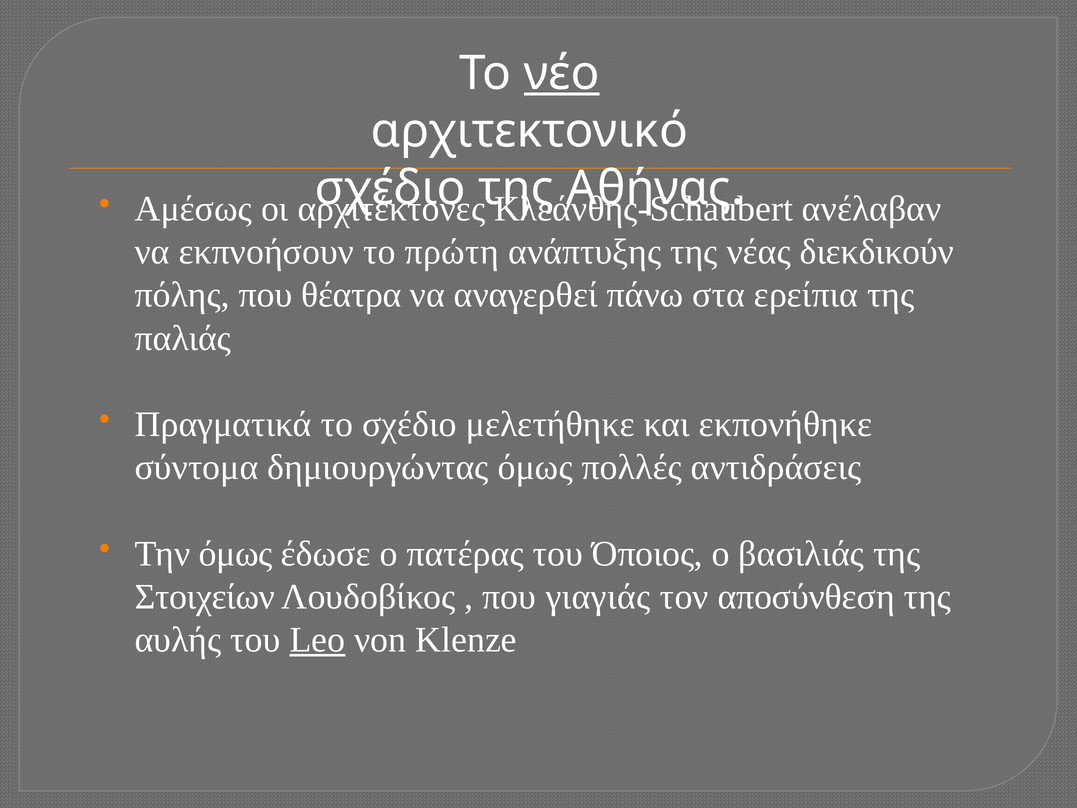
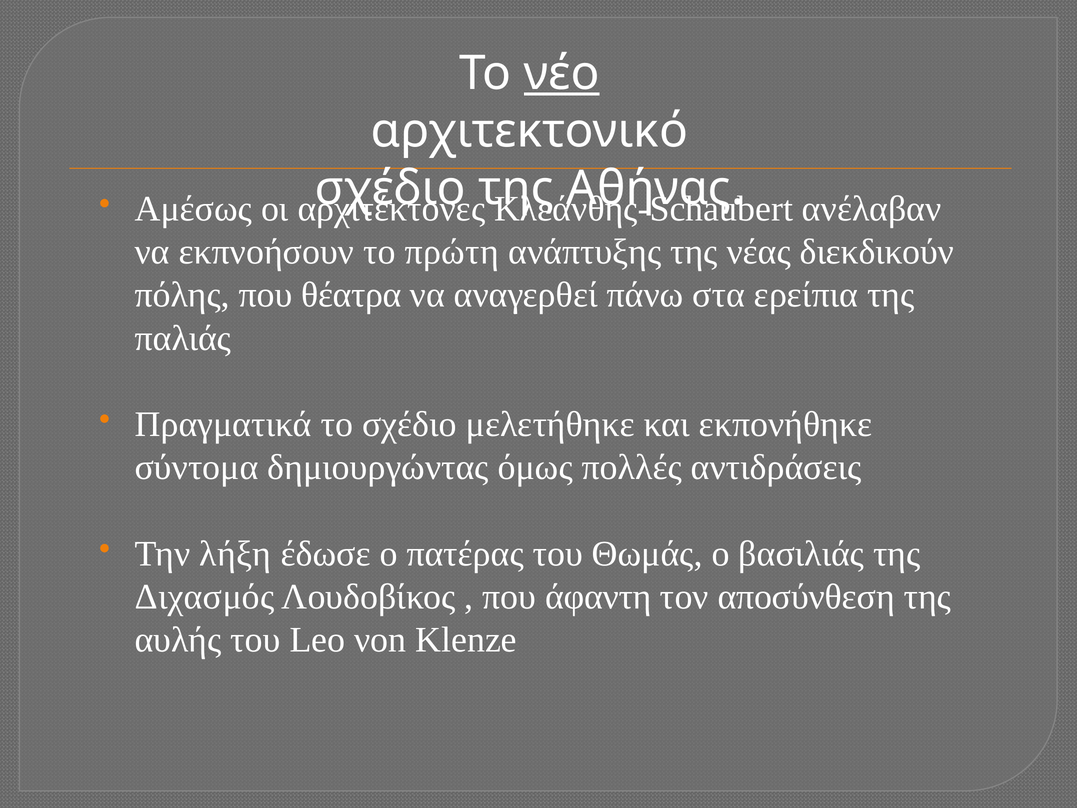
Την όμως: όμως -> λήξη (235, 553)
Όποιος: Όποιος -> Θωμάς (647, 553)
Στοιχείων: Στοιχείων -> Διχασμός (205, 597)
γιαγιάς: γιαγιάς -> άφαντη (598, 597)
Leo underline: present -> none (317, 640)
